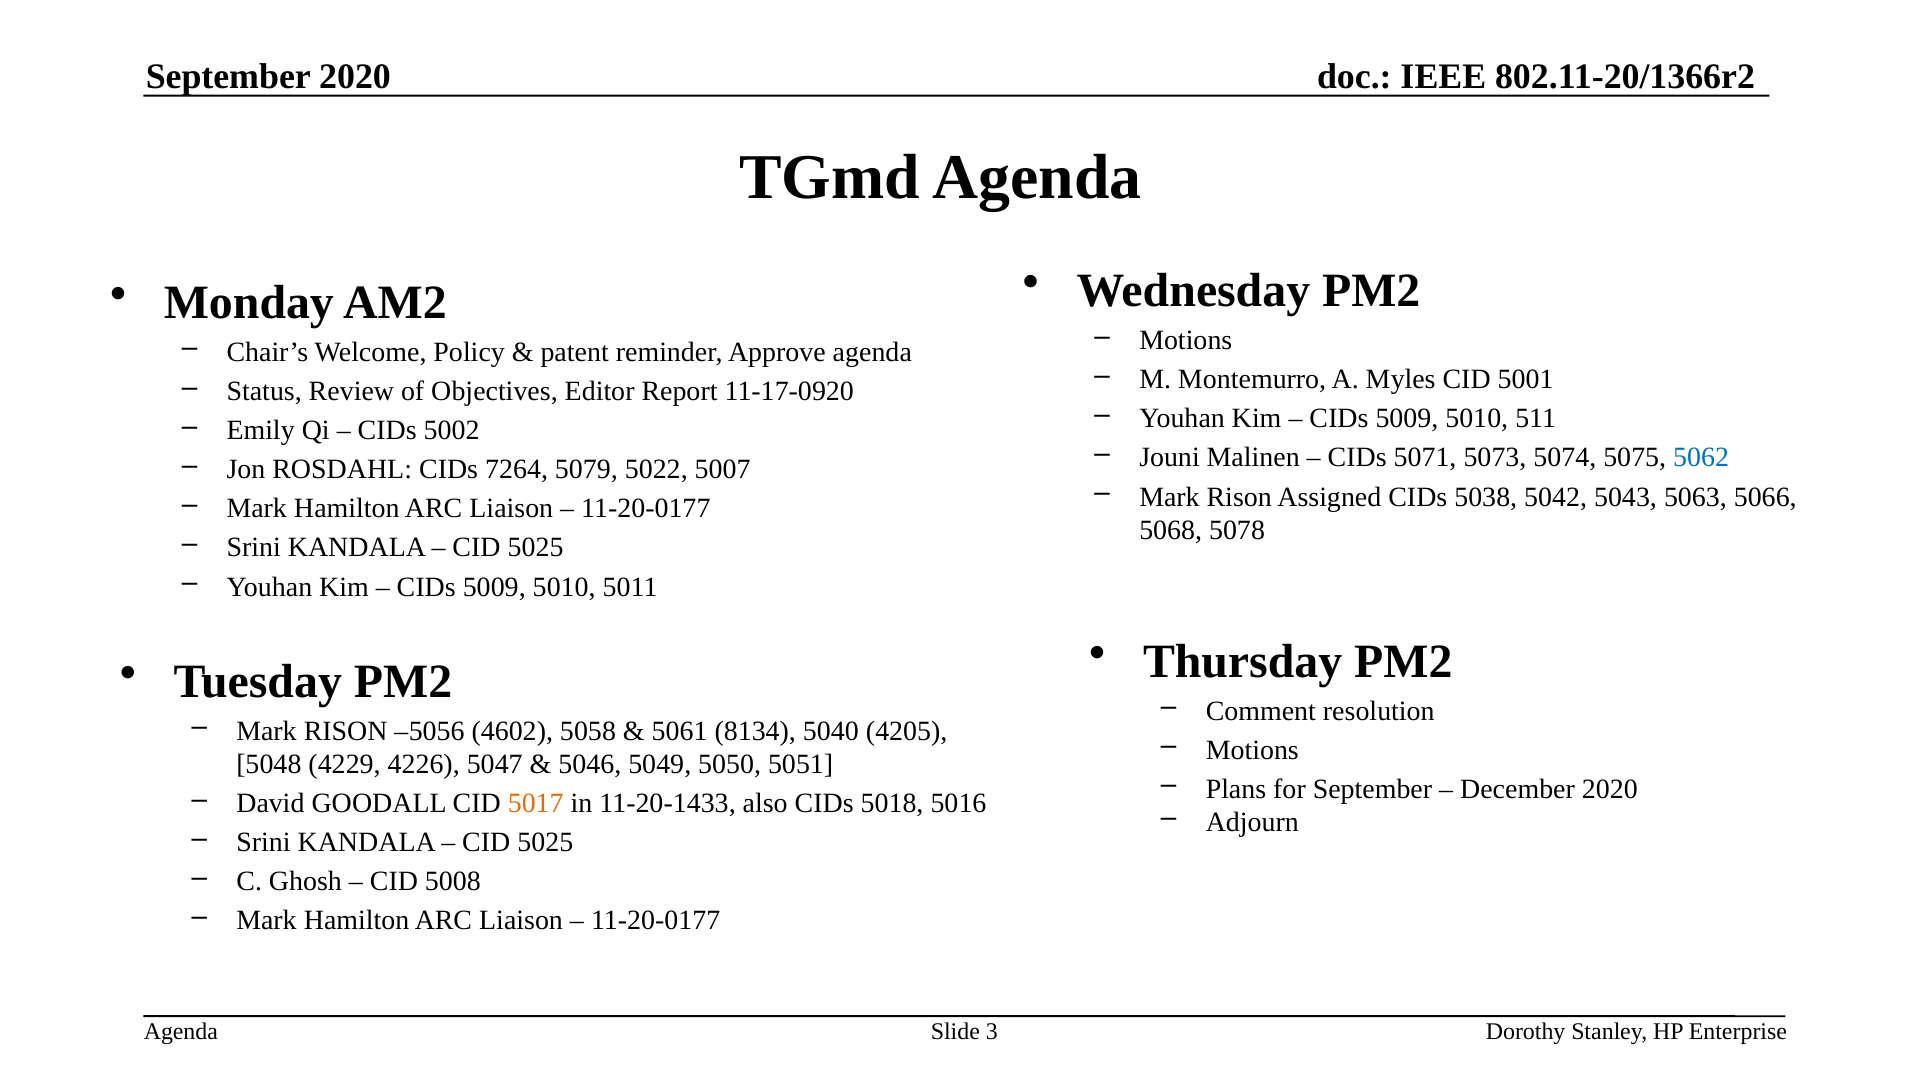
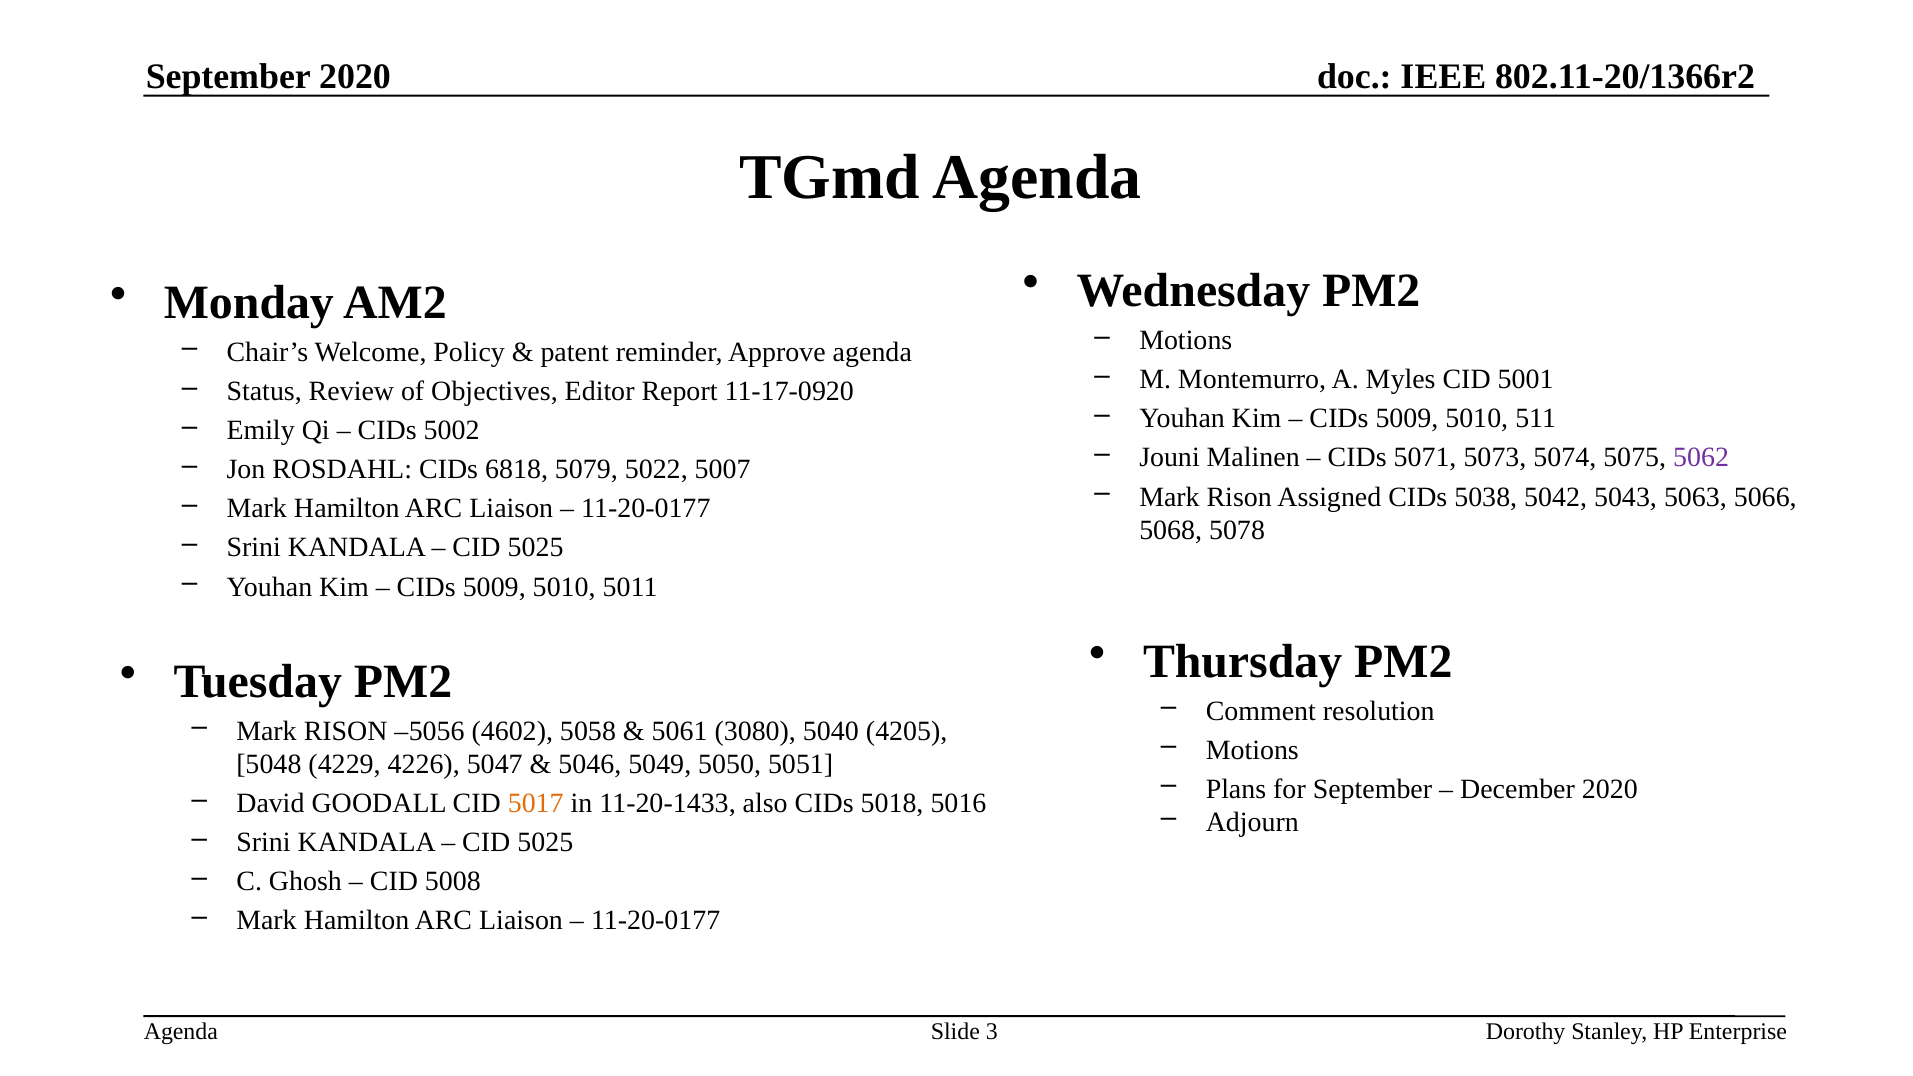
5062 colour: blue -> purple (1701, 458)
7264: 7264 -> 6818 (517, 470)
8134: 8134 -> 3080 (755, 731)
